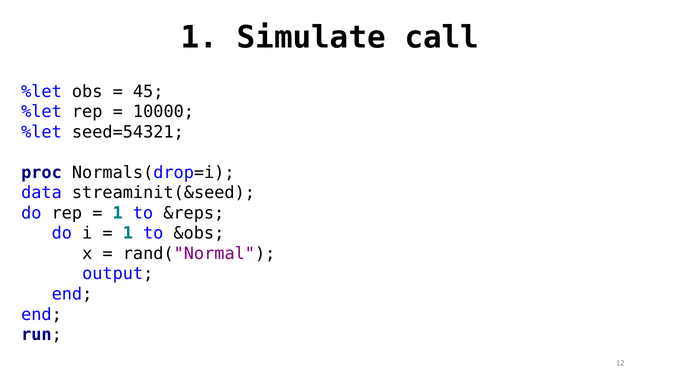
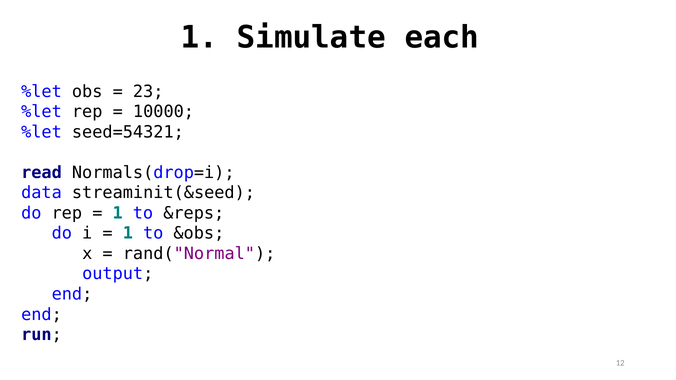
call: call -> each (442, 37)
45: 45 -> 23 (148, 92)
proc: proc -> read (41, 173)
